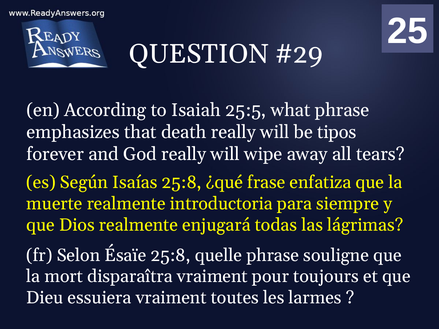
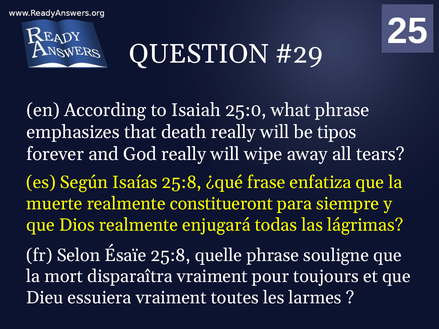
25:5: 25:5 -> 25:0 (246, 110)
introductoria: introductoria -> constitueront (221, 204)
